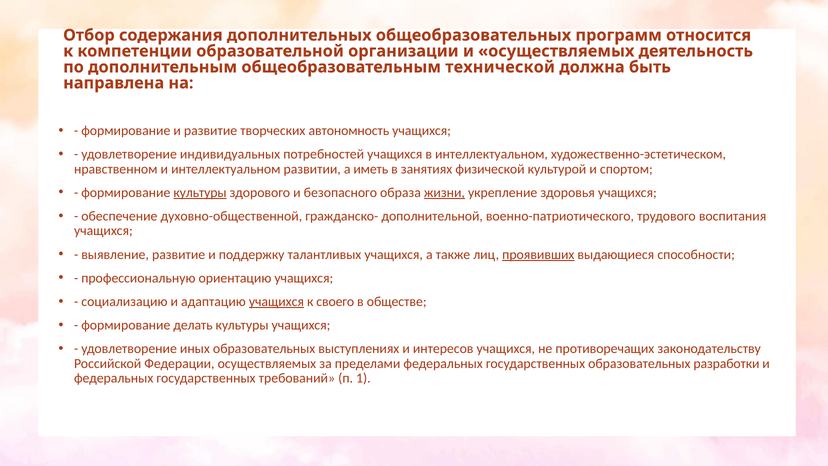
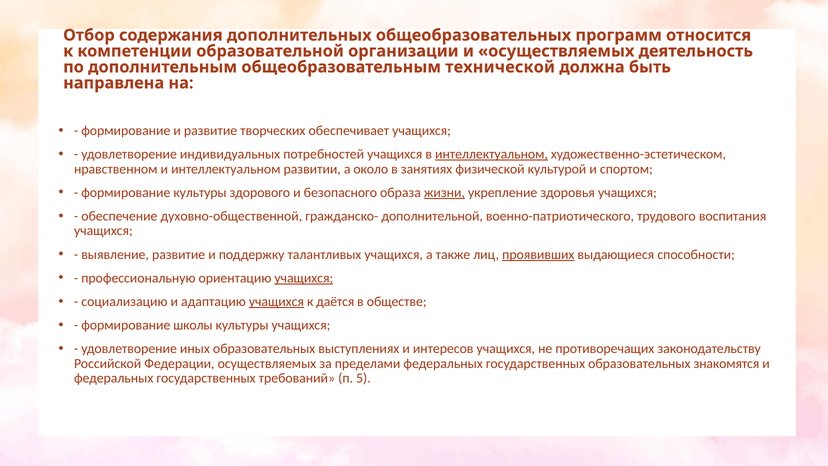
автономность: автономность -> обеспечивает (349, 130)
интеллектуальном underline: none -> present (492, 154)
иметь: иметь -> около (371, 169)
культуры underline: present -> none (200, 192)
учащихся underline: none -> present (304, 278)
своего: своего -> даётся (335, 301)
делать: делать -> школы (193, 325)
разработки: разработки -> знакомятся (726, 363)
1: 1 -> 5 (363, 378)
